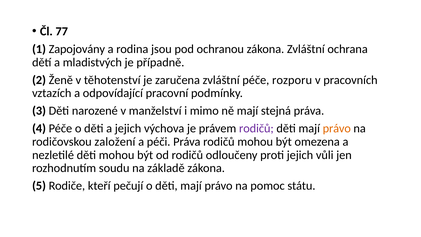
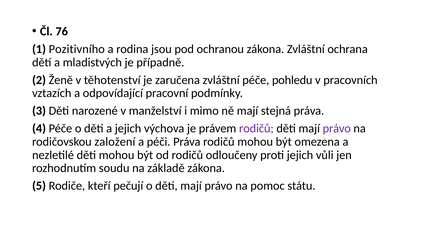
77: 77 -> 76 (62, 31)
Zapojovány: Zapojovány -> Pozitivního (77, 49)
rozporu: rozporu -> pohledu (292, 80)
právo colour: orange -> purple (337, 128)
